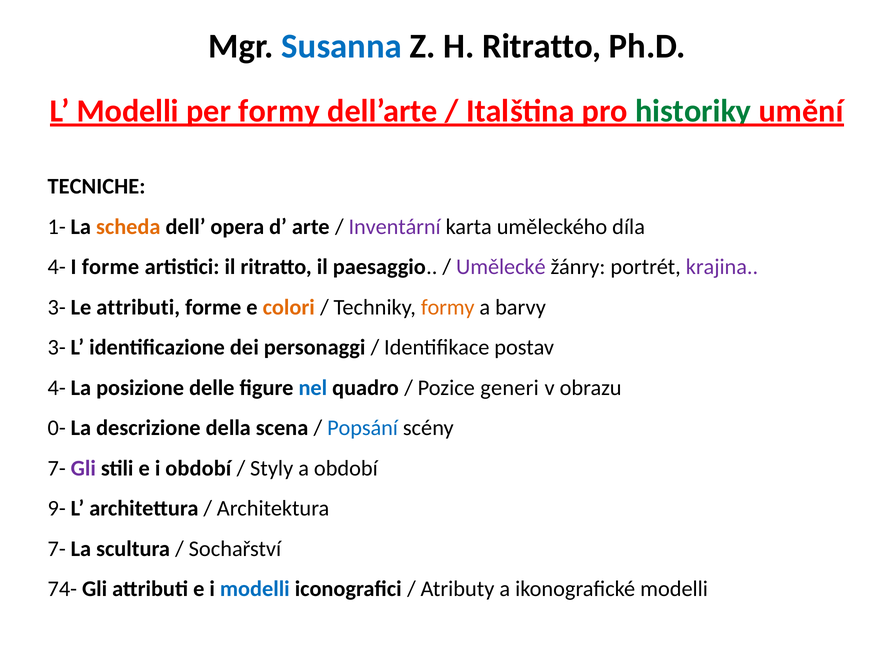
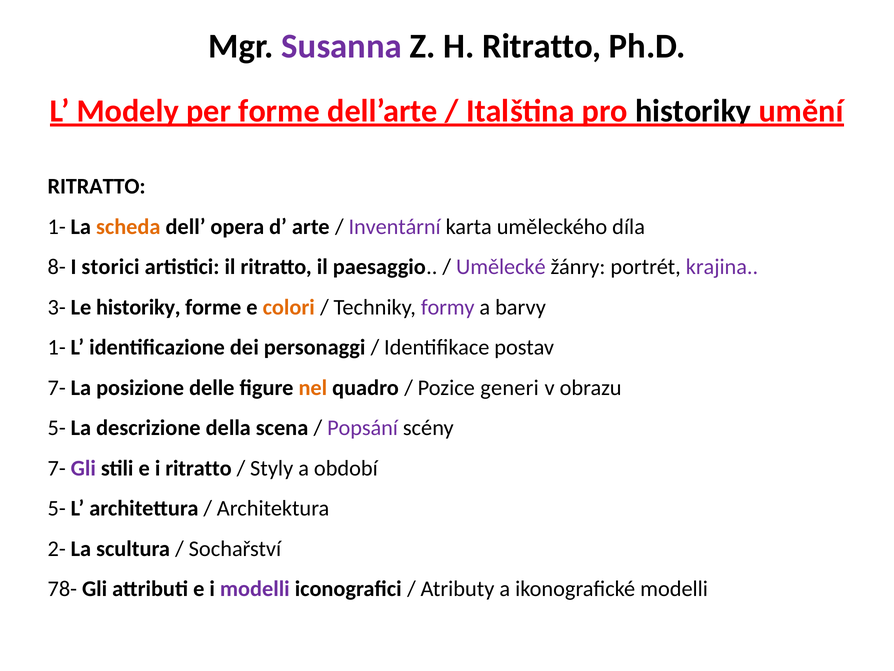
Susanna colour: blue -> purple (342, 46)
L Modelli: Modelli -> Modely (128, 111)
per formy: formy -> forme (279, 111)
historiky colour: green -> black (693, 111)
TECNICHE: TECNICHE -> RITRATTO (97, 186)
4-: 4- -> 8- (57, 267)
I forme: forme -> storici (110, 267)
Le attributi: attributi -> historiky (138, 307)
formy colour: orange -> purple (448, 307)
3-: 3- -> 1- (57, 347)
4-: 4- -> 7- (57, 387)
nel colour: blue -> orange (313, 387)
0-: 0- -> 5- (57, 428)
Popsání colour: blue -> purple (363, 428)
i období: období -> ritratto (198, 468)
9-: 9- -> 5- (57, 508)
7-: 7- -> 2- (57, 548)
74-: 74- -> 78- (62, 589)
modelli colour: blue -> purple (255, 589)
